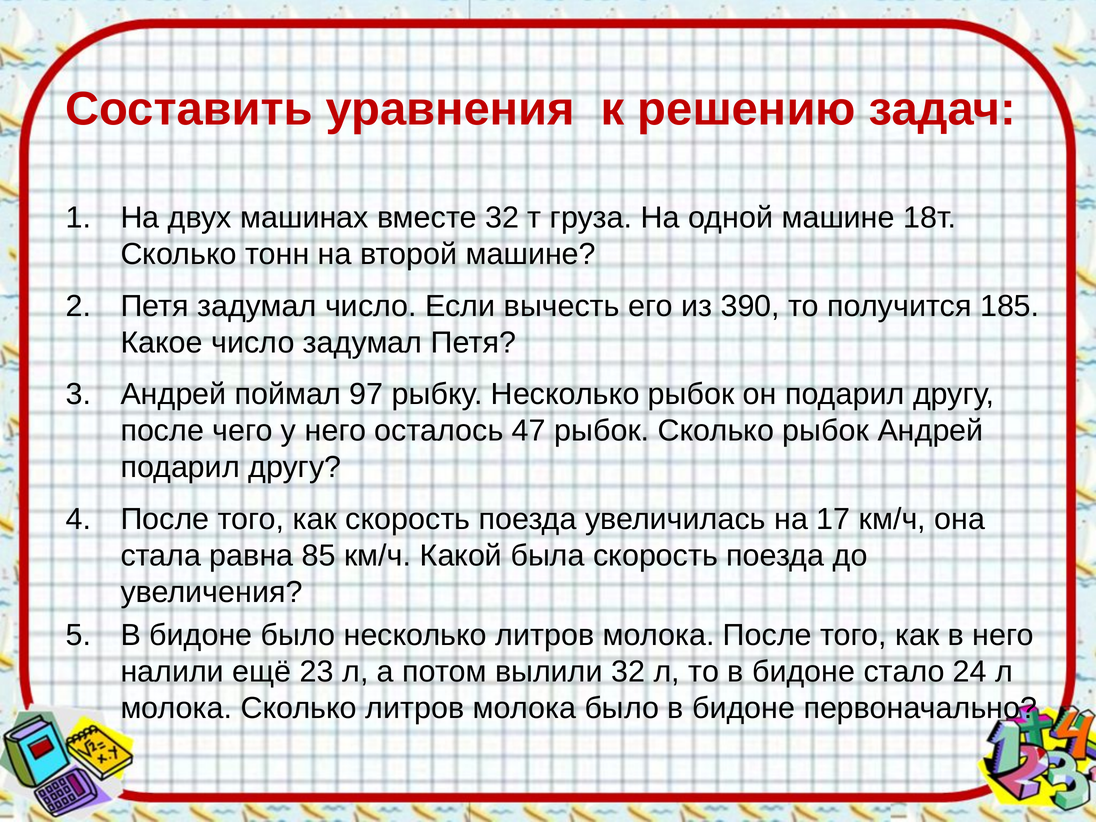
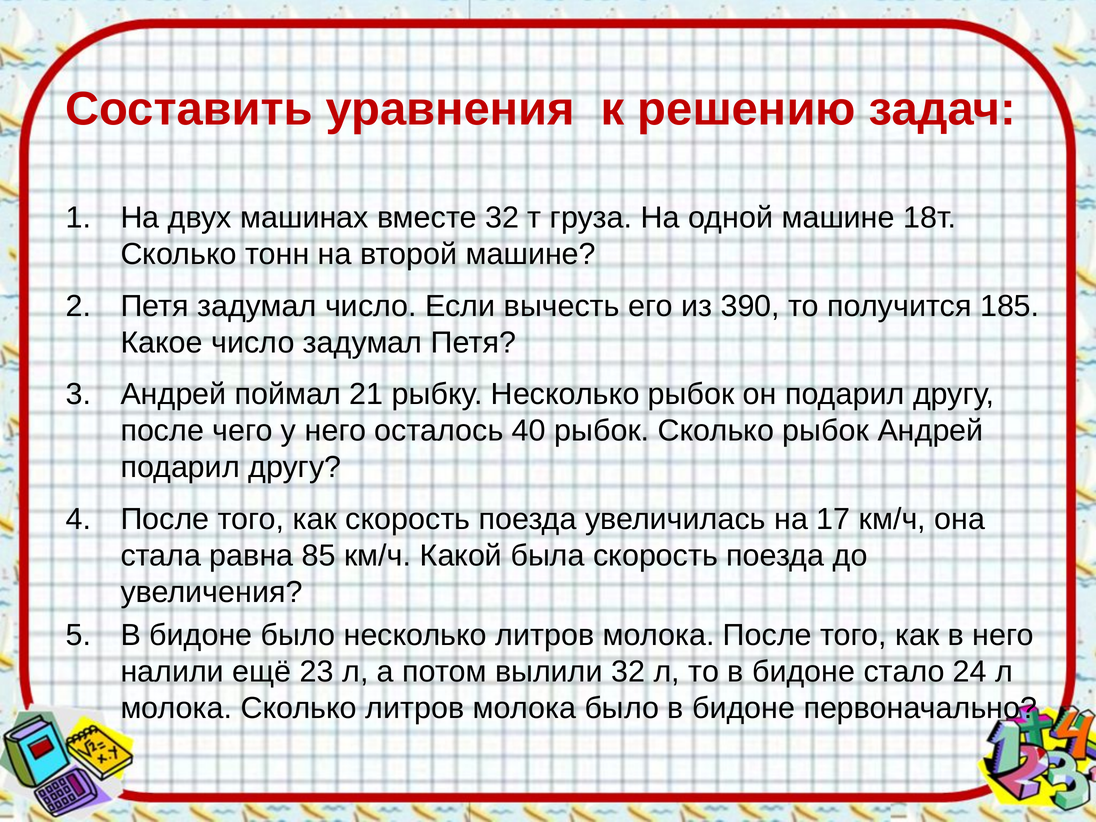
97: 97 -> 21 (366, 394)
47: 47 -> 40 (529, 431)
